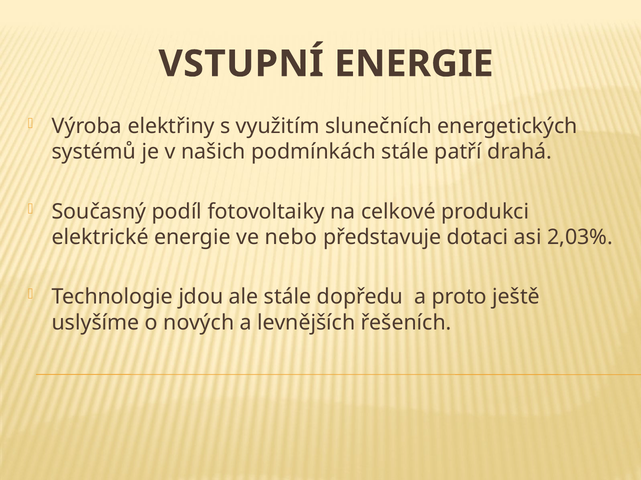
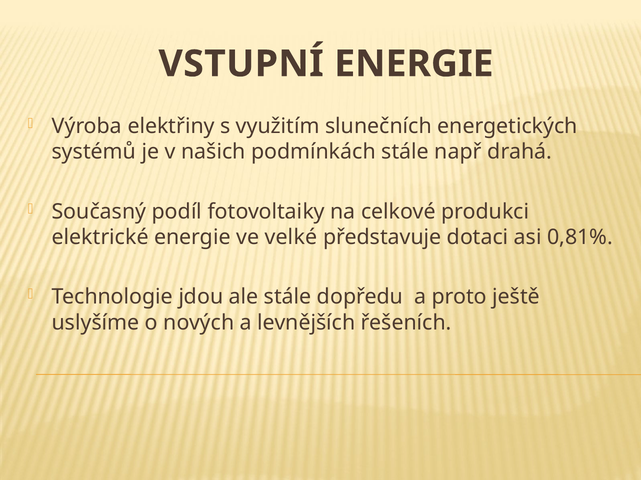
patří: patří -> např (458, 152)
nebo: nebo -> velké (291, 238)
2,03%: 2,03% -> 0,81% (580, 238)
